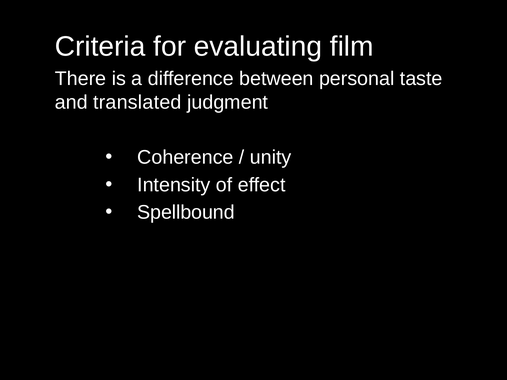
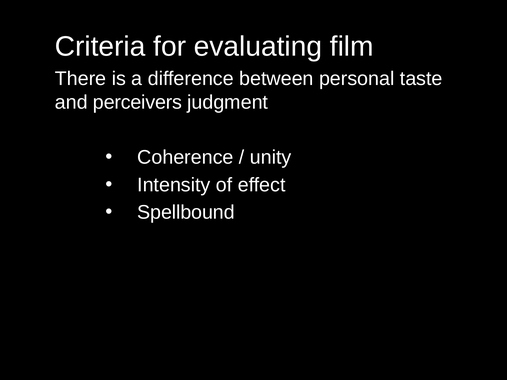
translated: translated -> perceivers (138, 102)
